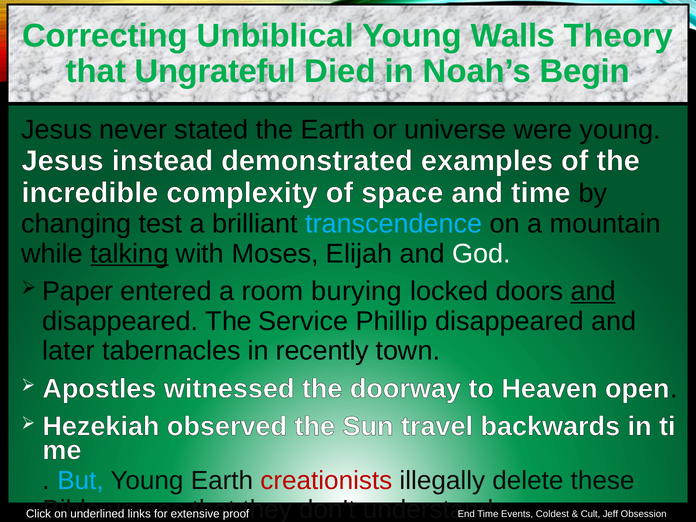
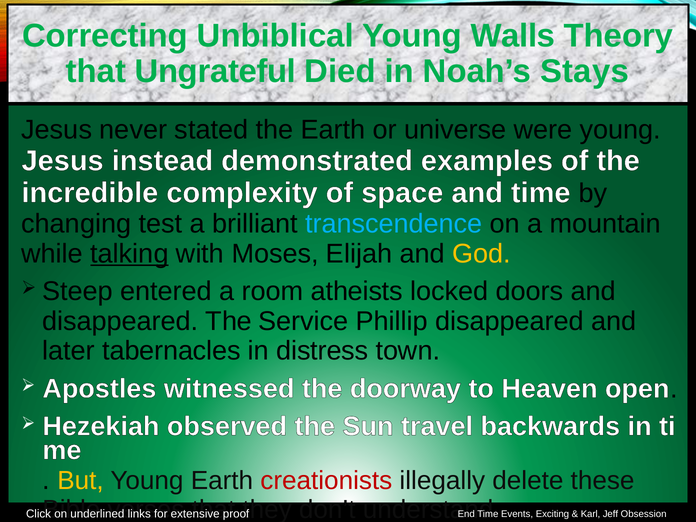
Begin: Begin -> Stays (584, 71)
God colour: white -> yellow (481, 254)
Paper: Paper -> Steep (78, 291)
burying: burying -> atheists (357, 291)
and underline: present -> none (593, 291)
recently: recently -> distress (322, 351)
But colour: light blue -> yellow (80, 480)
Coldest: Coldest -> Exciting (552, 514)
Cult: Cult -> Karl (591, 514)
